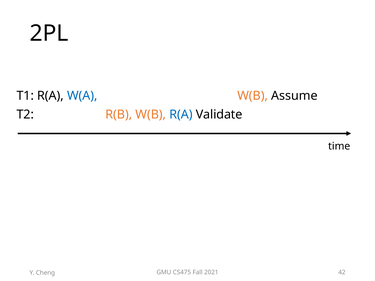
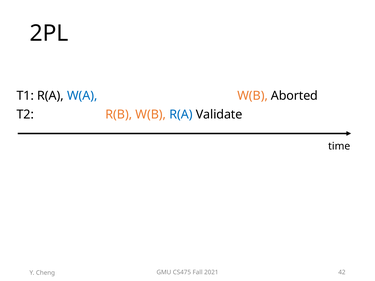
Assume: Assume -> Aborted (294, 96)
